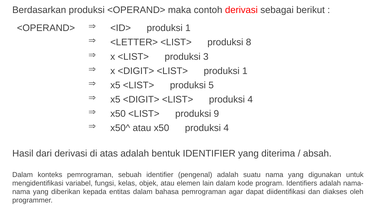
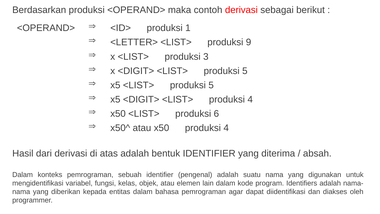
8: 8 -> 9 (249, 42)
<DIGIT> <LIST> produksi 1: 1 -> 5 (245, 71)
9: 9 -> 6 (216, 114)
